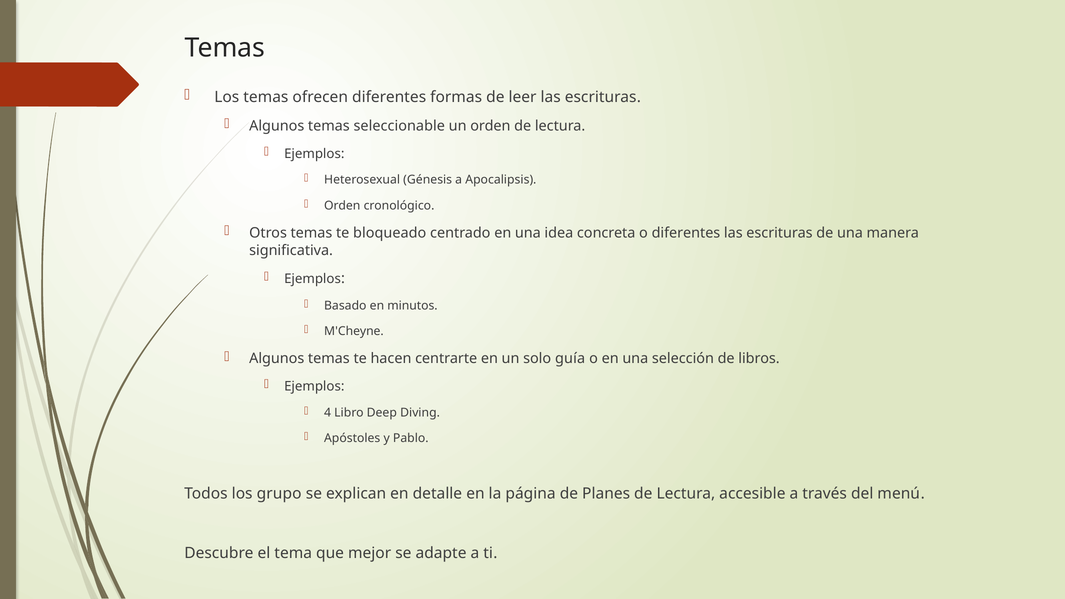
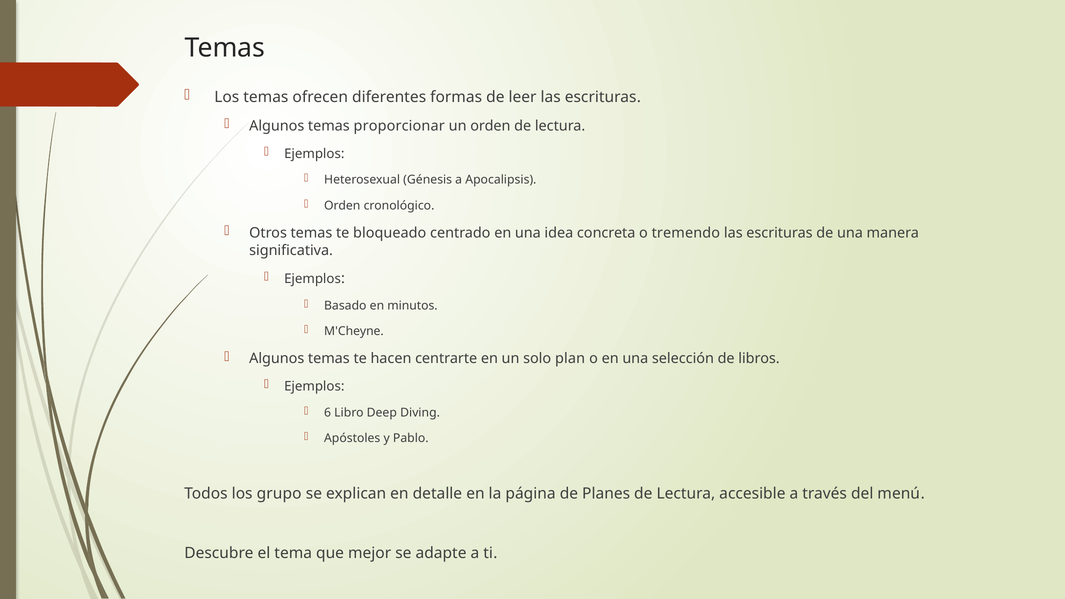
seleccionable: seleccionable -> proporcionar (399, 126)
o diferentes: diferentes -> tremendo (686, 233)
guía: guía -> plan (570, 359)
4: 4 -> 6 (328, 413)
